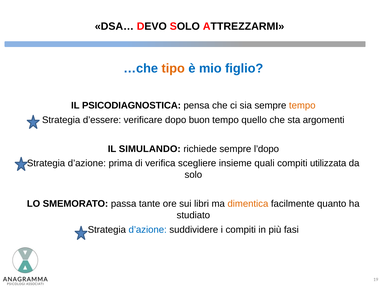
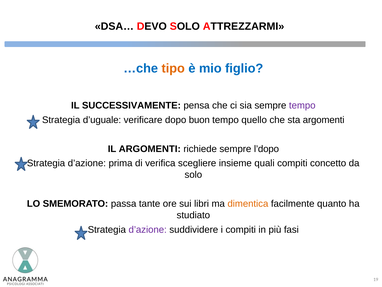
PSICODIAGNOSTICA: PSICODIAGNOSTICA -> SUCCESSIVAMENTE (131, 105)
tempo colour: orange -> purple (302, 105)
d’essere: d’essere -> d’uguale (102, 120)
IL SIMULANDO: SIMULANDO -> ARGOMENTI (150, 149)
utilizzata: utilizzata -> concetto (328, 163)
d’azione colour: blue -> purple (148, 229)
